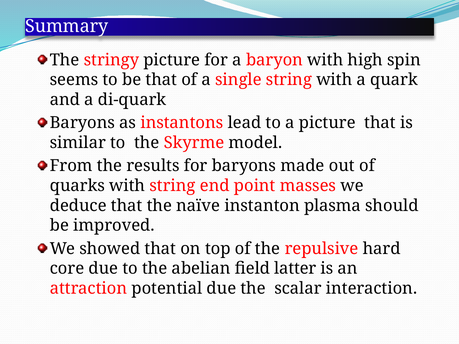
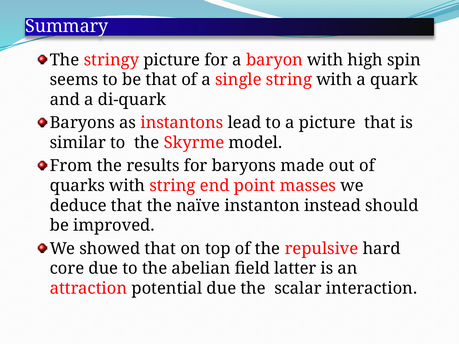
plasma: plasma -> instead (333, 206)
